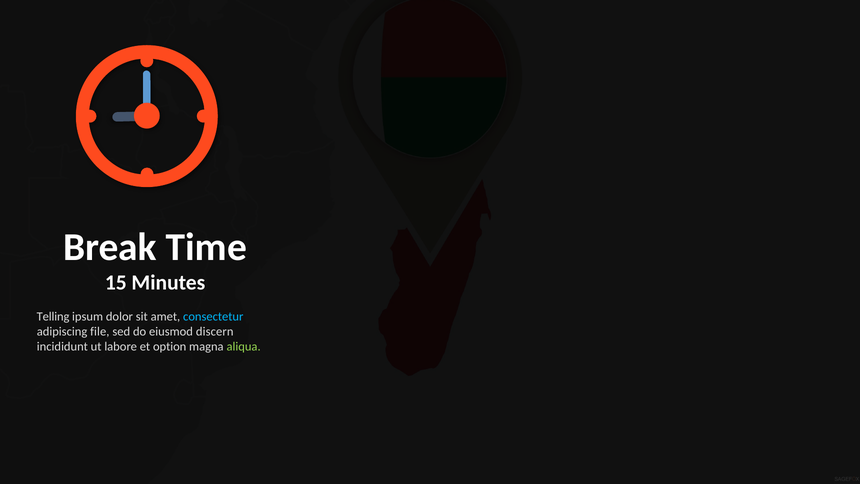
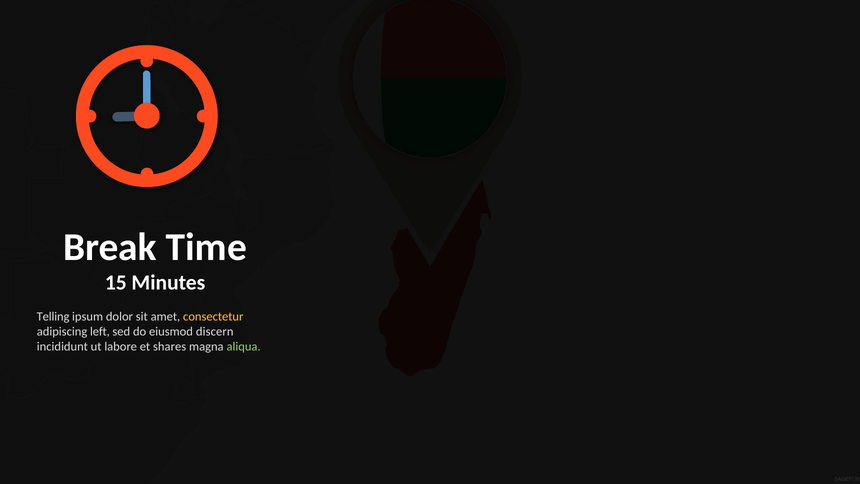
consectetur colour: light blue -> yellow (213, 316)
file: file -> left (100, 331)
option: option -> shares (170, 346)
